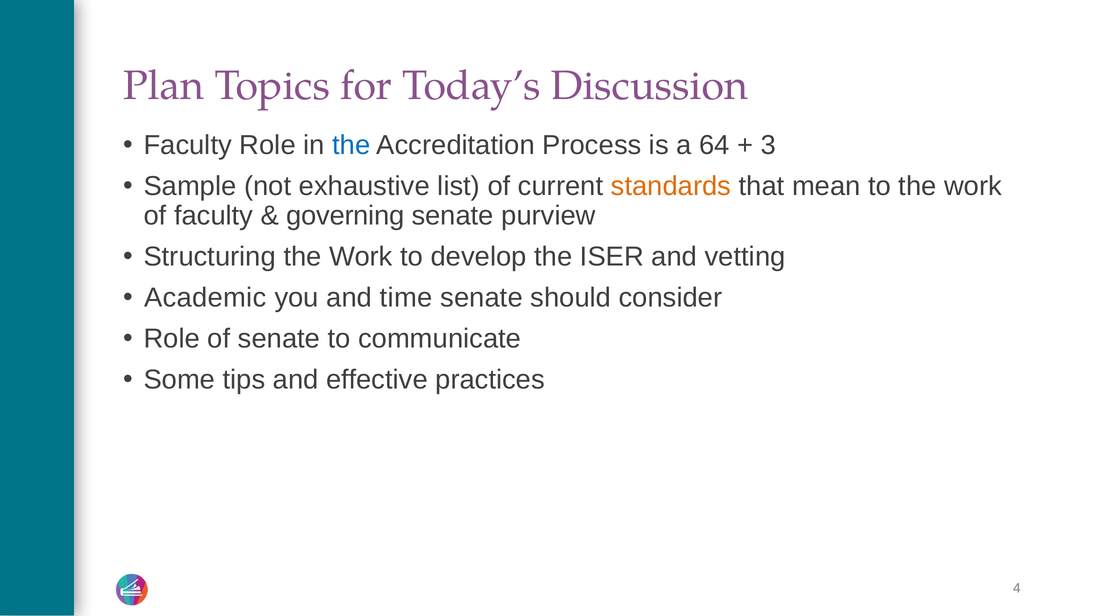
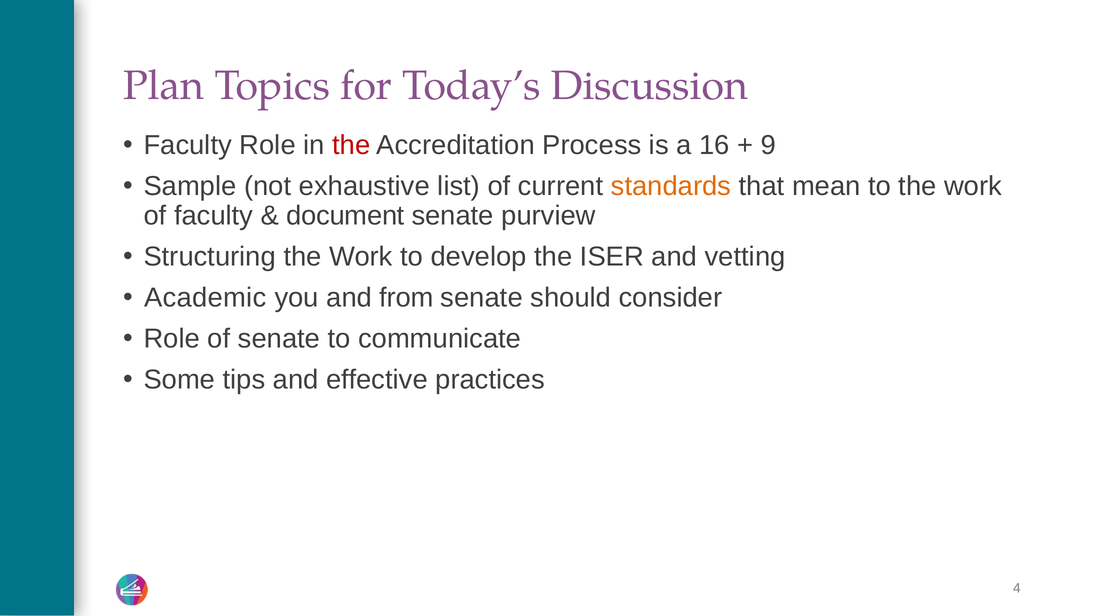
the colour: blue -> red (351, 145)
64: 64 -> 16 (714, 145)
3: 3 -> 9 (768, 145)
governing: governing -> document (345, 216)
time: time -> from (406, 298)
